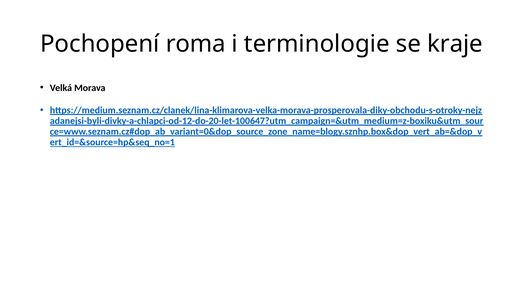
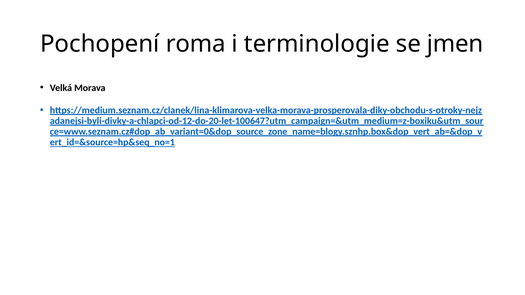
kraje: kraje -> jmen (455, 44)
